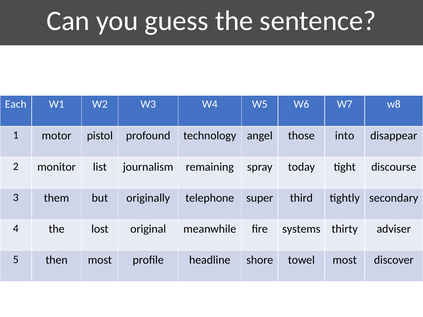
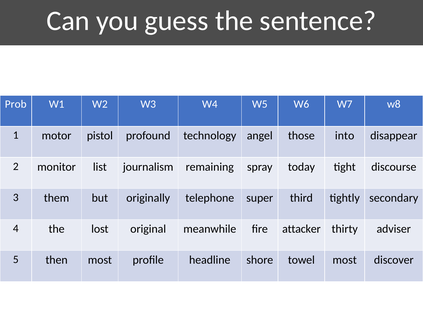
Each: Each -> Prob (16, 104)
systems: systems -> attacker (301, 229)
